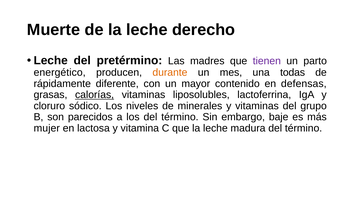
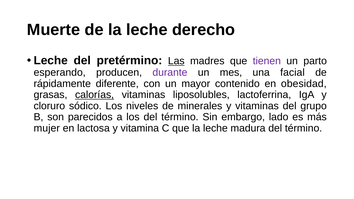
Las underline: none -> present (176, 61)
energético: energético -> esperando (60, 73)
durante colour: orange -> purple (170, 73)
todas: todas -> facial (292, 73)
defensas: defensas -> obesidad (304, 84)
baje: baje -> lado (279, 117)
